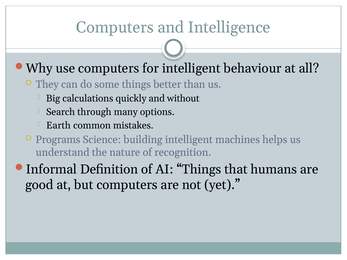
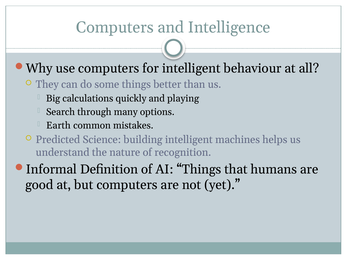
without: without -> playing (183, 99)
Programs: Programs -> Predicted (58, 140)
